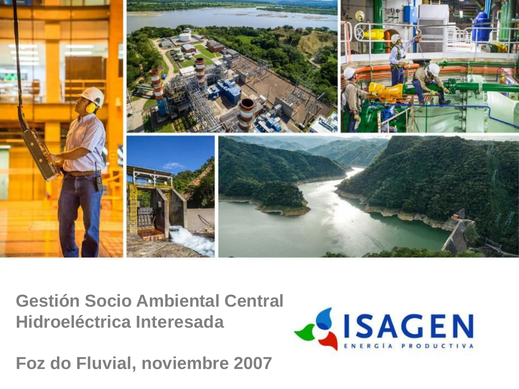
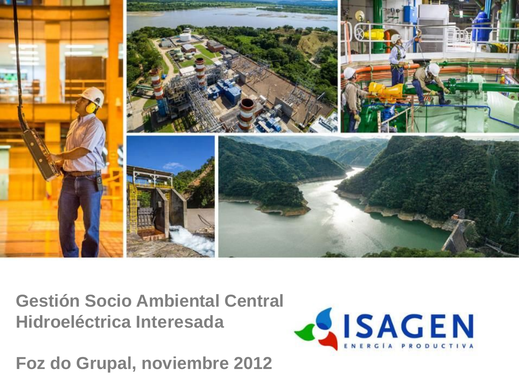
Fluvial: Fluvial -> Grupal (107, 364)
2007: 2007 -> 2012 (253, 364)
